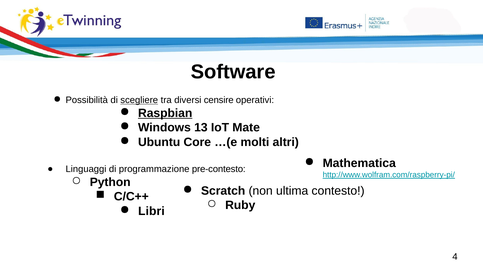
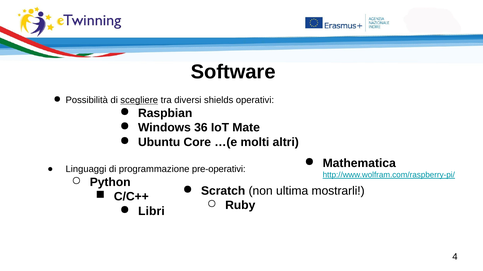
censire: censire -> shields (219, 100)
Raspbian underline: present -> none (165, 113)
13: 13 -> 36 (201, 128)
pre-contesto: pre-contesto -> pre-operativi (219, 170)
contesto: contesto -> mostrarli (338, 191)
